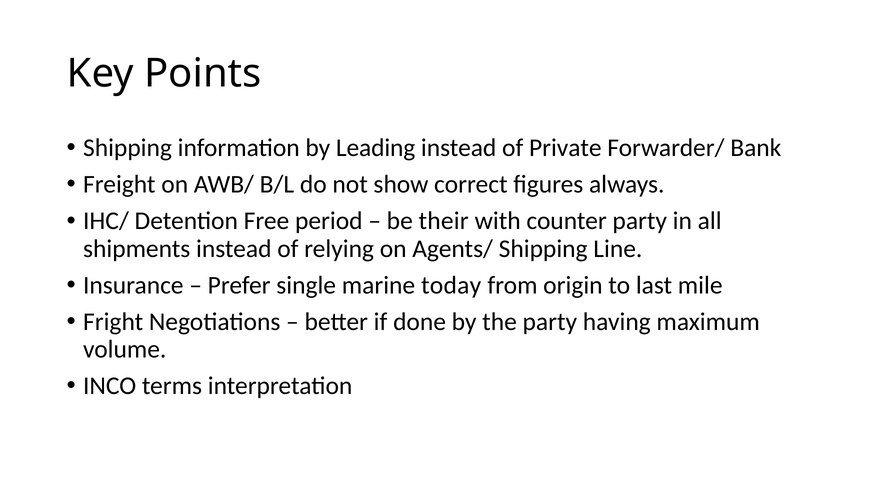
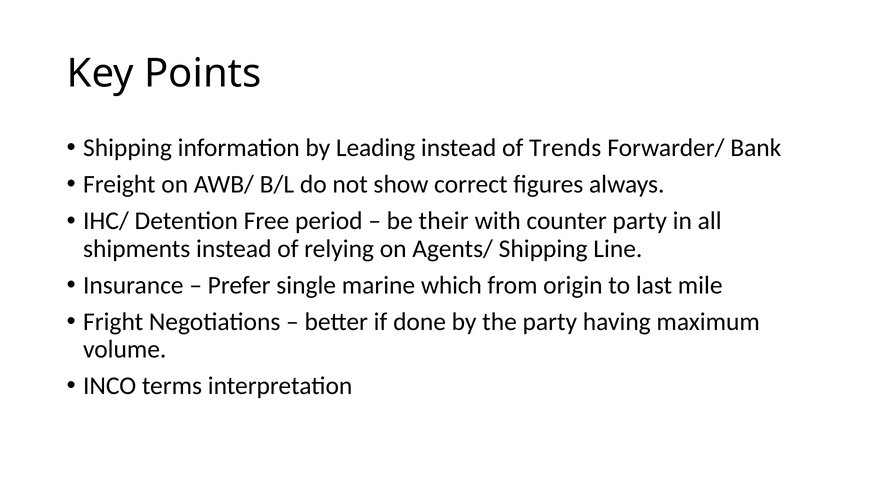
Private: Private -> Trends (565, 148)
today: today -> which (451, 285)
